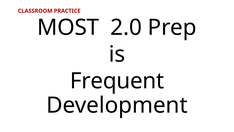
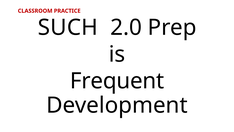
MOST: MOST -> SUCH (68, 27)
